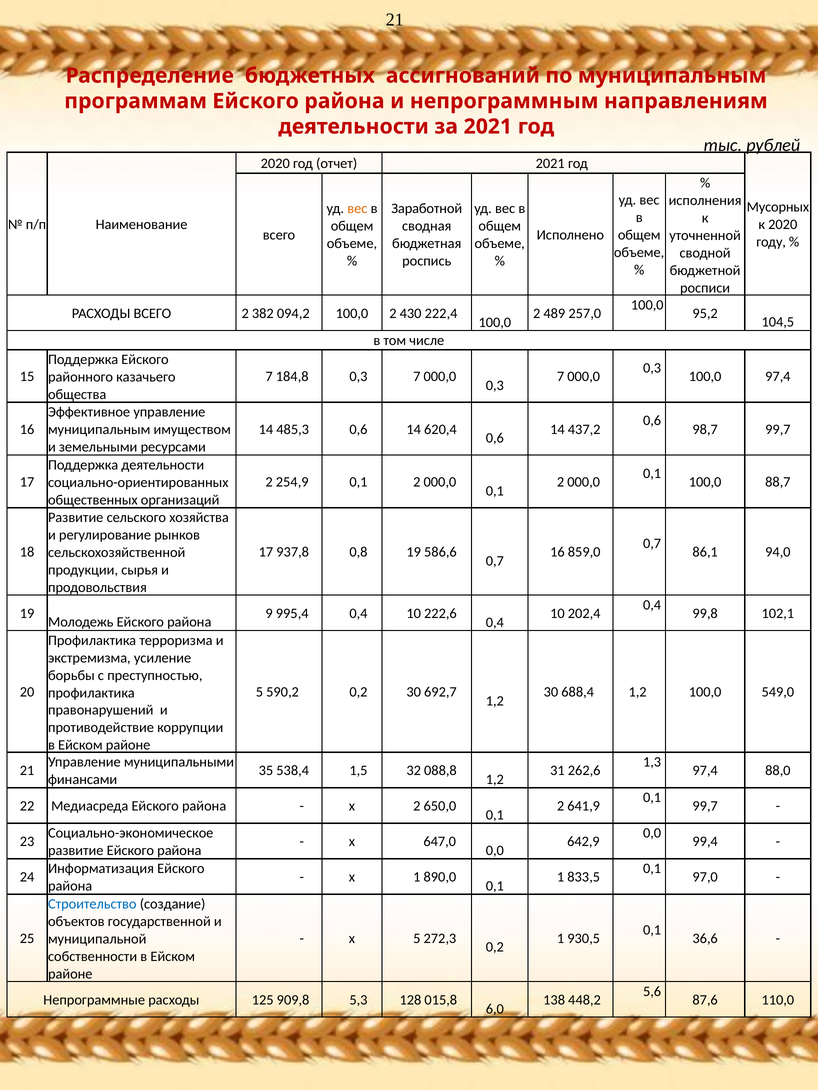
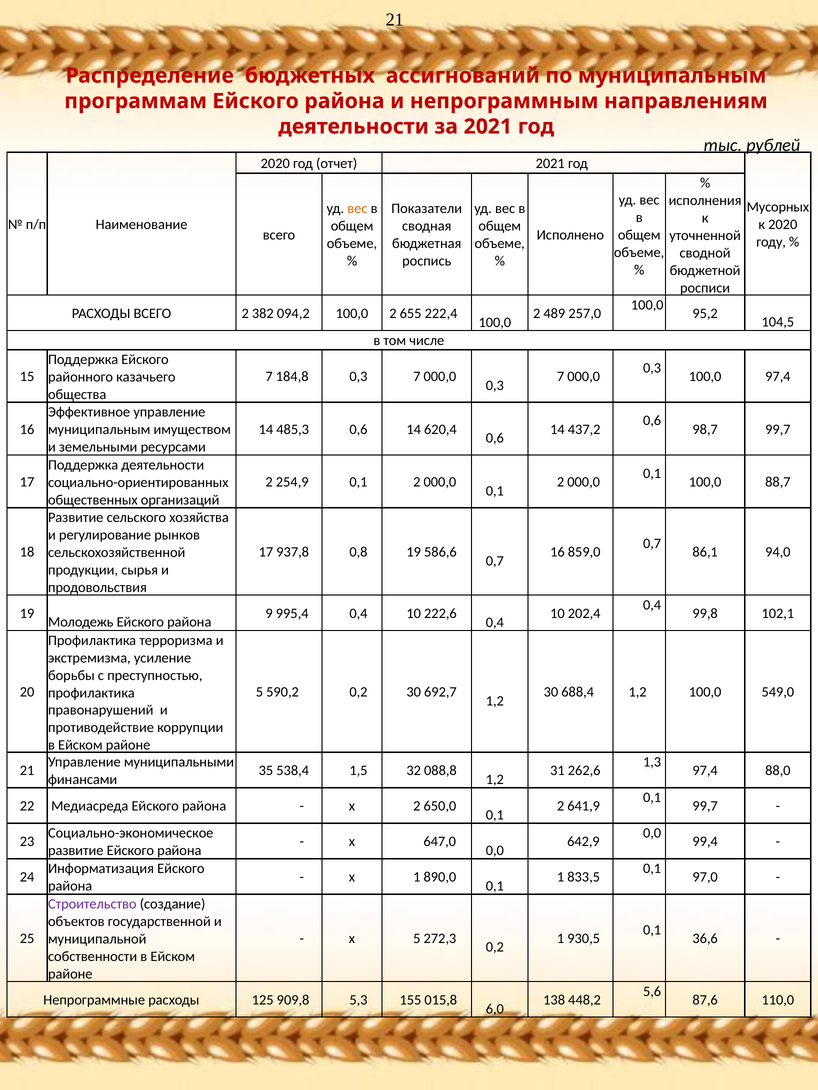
Заработной: Заработной -> Показатели (427, 209)
430: 430 -> 655 (411, 314)
Строительство colour: blue -> purple (92, 905)
128: 128 -> 155 (410, 1001)
